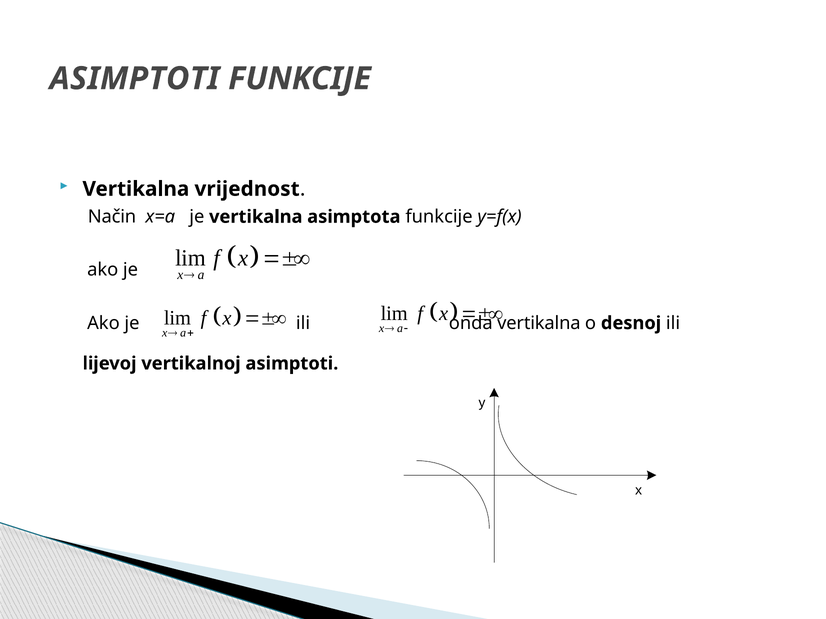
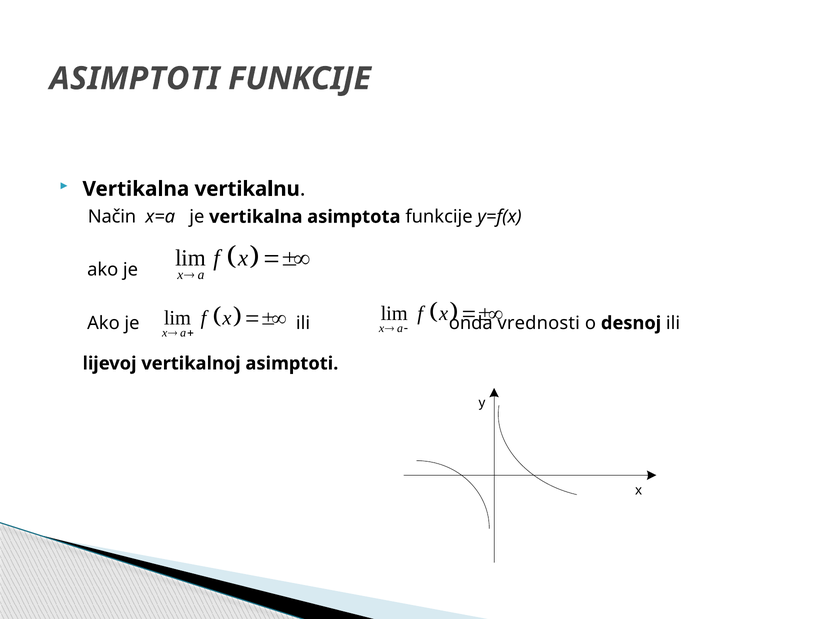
vrijednost: vrijednost -> vertikalnu (247, 189)
vertikalna: vertikalna -> vrednosti (539, 323)
